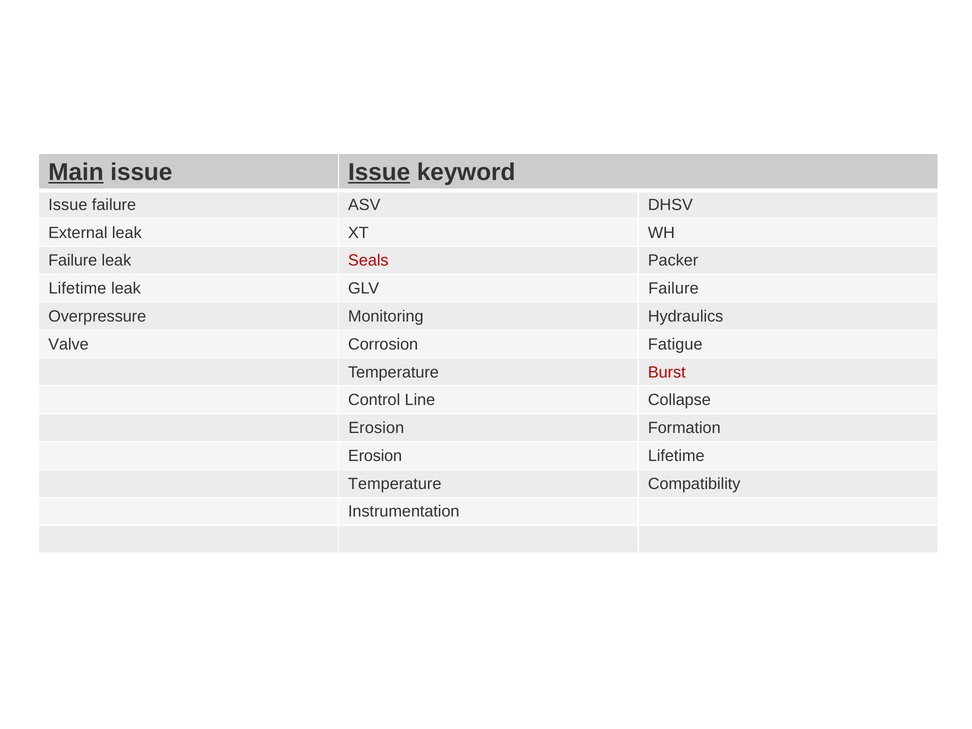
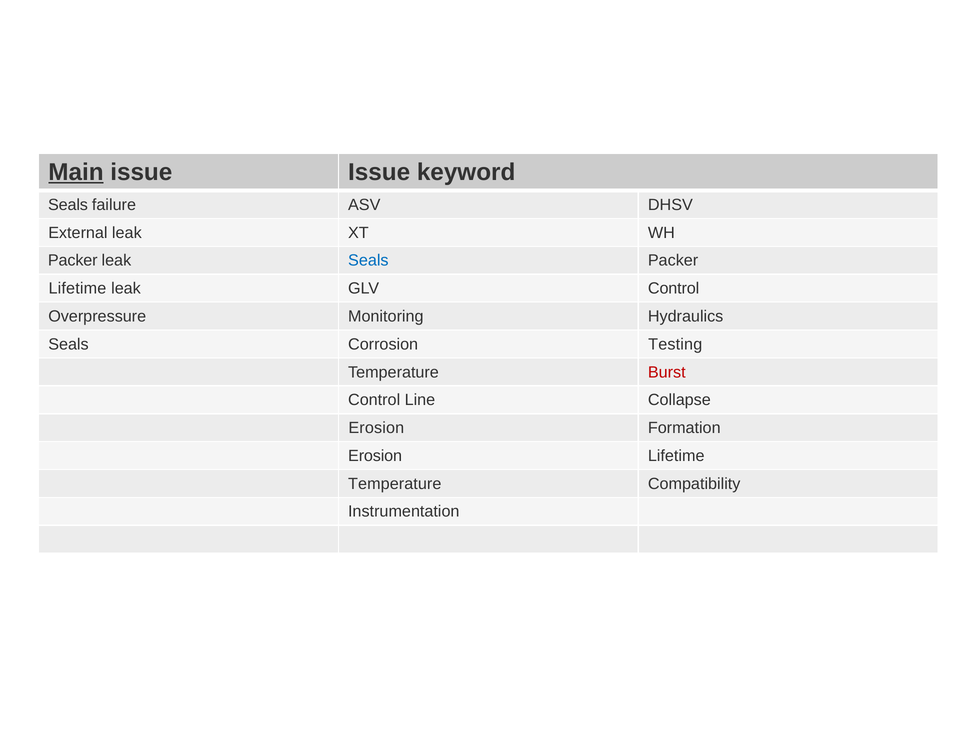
Issue underline: present -> none (379, 172)
Issue: Issue -> Seals (68, 205)
Failure: Failure -> Packer (73, 261)
Seals colour: red -> blue (368, 261)
GLV Failure: Failure -> Control (674, 288)
Valve: Valve -> Seals (68, 344)
Fatigue: Fatigue -> Testing (675, 344)
